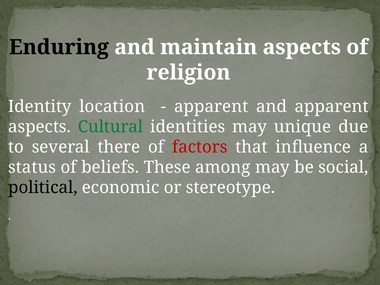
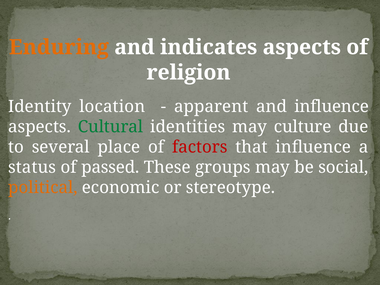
Enduring colour: black -> orange (59, 47)
maintain: maintain -> indicates (209, 47)
and apparent: apparent -> influence (332, 106)
unique: unique -> culture (303, 127)
there: there -> place (119, 147)
beliefs: beliefs -> passed (110, 167)
among: among -> groups (223, 167)
political colour: black -> orange (43, 188)
